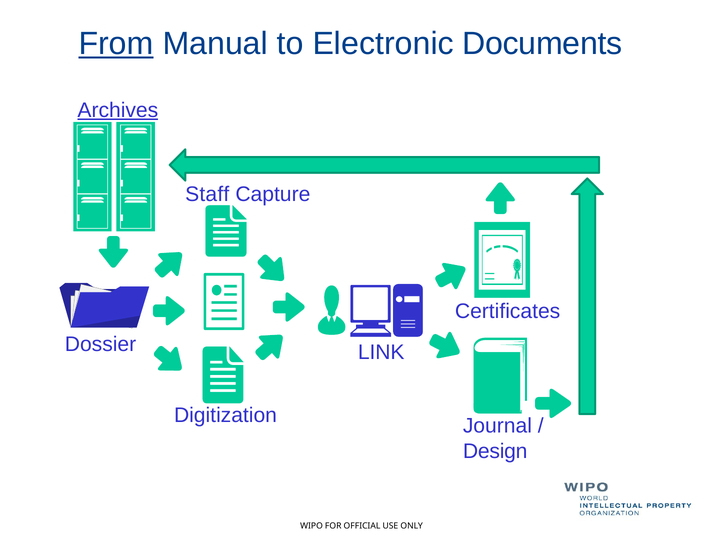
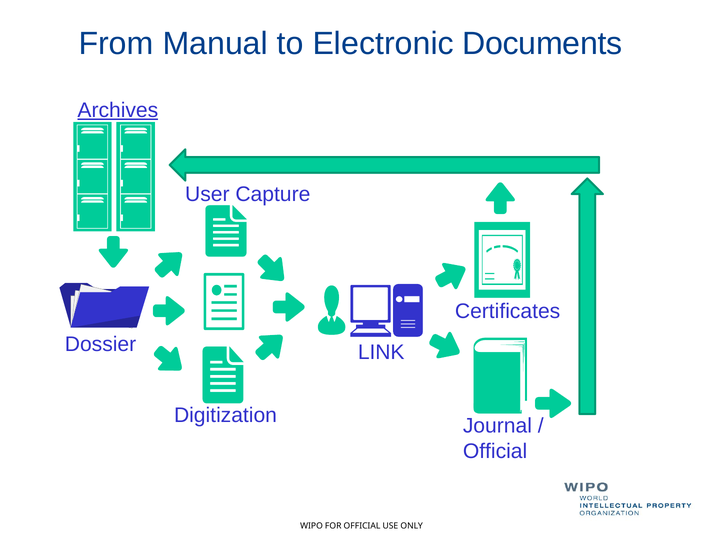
From underline: present -> none (116, 44)
Staff: Staff -> User (207, 194)
Design: Design -> Official (495, 451)
